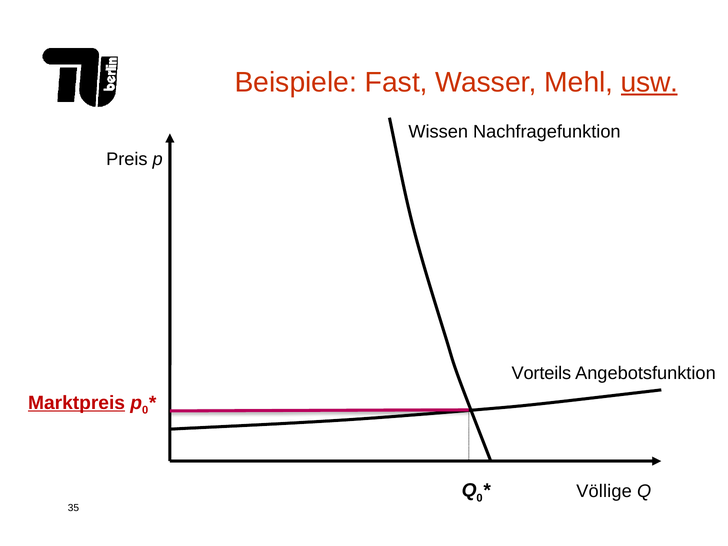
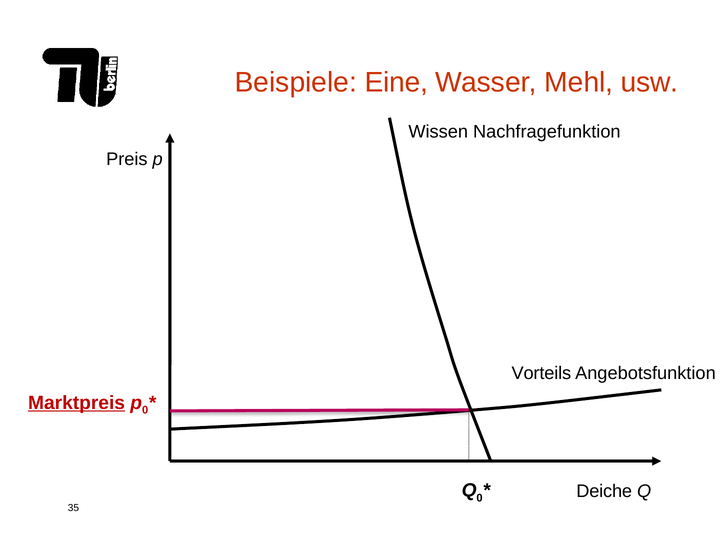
Fast: Fast -> Eine (396, 82)
usw underline: present -> none (650, 82)
Völlige: Völlige -> Deiche (604, 491)
